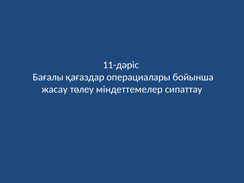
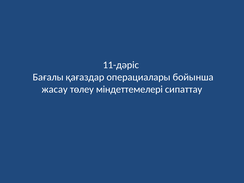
міндеттемелер: міндеттемелер -> міндеттемелері (129, 89)
